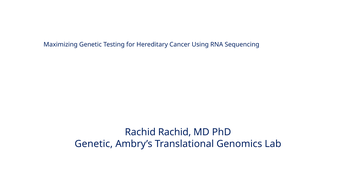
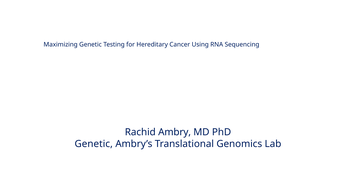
Rachid Rachid: Rachid -> Ambry (175, 132)
